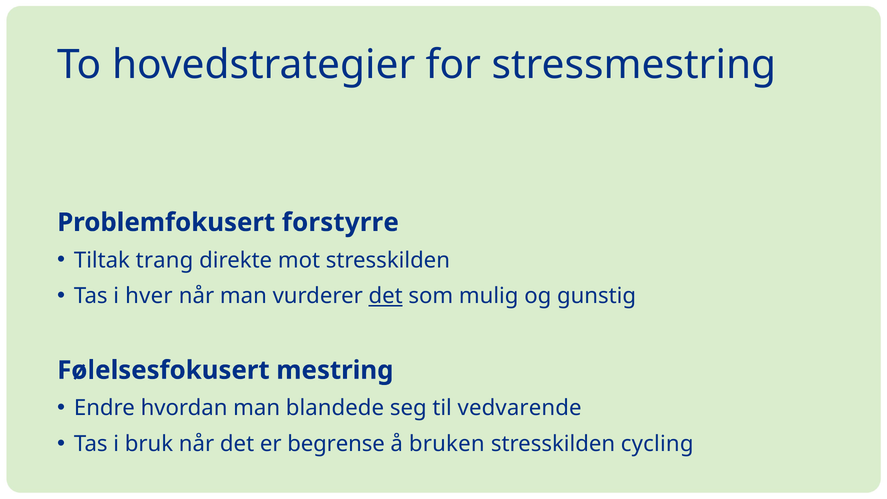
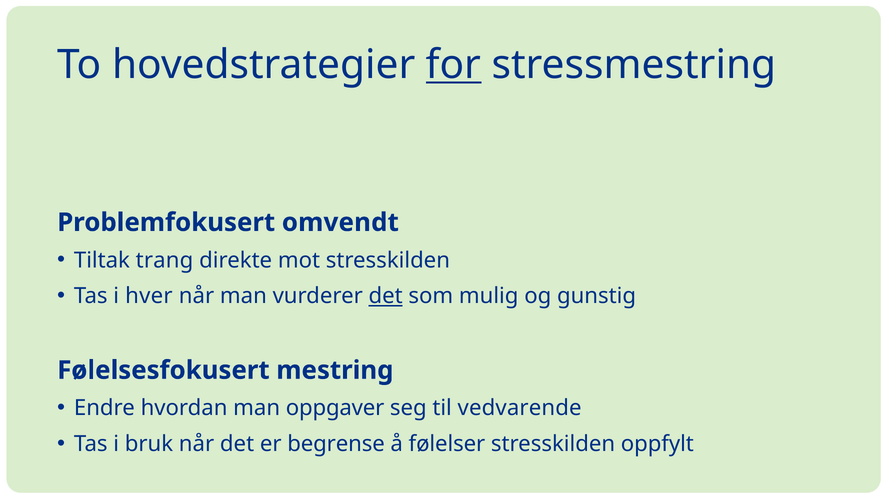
for underline: none -> present (454, 65)
forstyrre: forstyrre -> omvendt (340, 222)
blandede: blandede -> oppgaver (335, 408)
bruken: bruken -> følelser (447, 444)
cycling: cycling -> oppfylt (657, 444)
